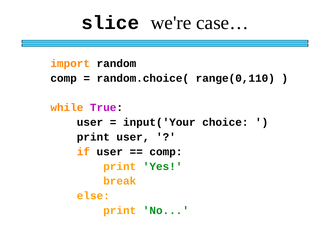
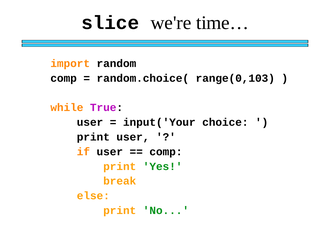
case…: case… -> time… (222, 23)
range(0,110: range(0,110 -> range(0,103 (235, 78)
